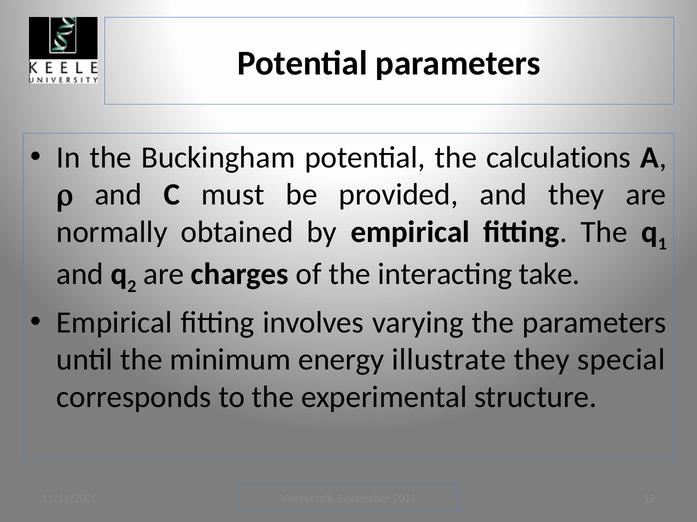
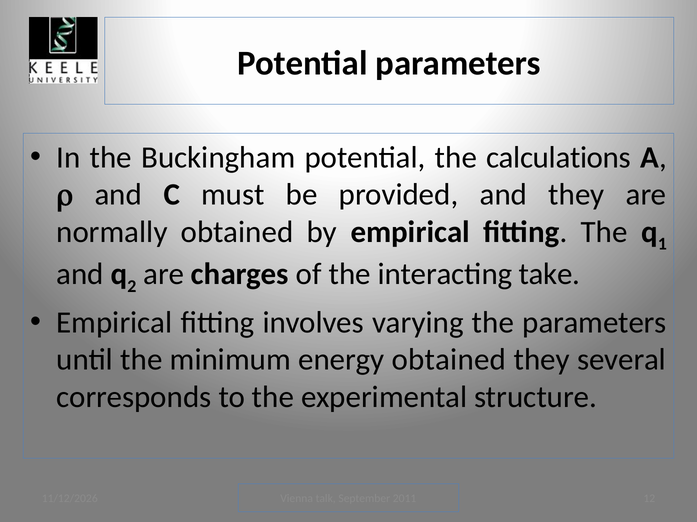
energy illustrate: illustrate -> obtained (449, 360)
special: special -> several (622, 360)
